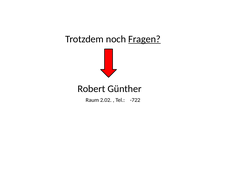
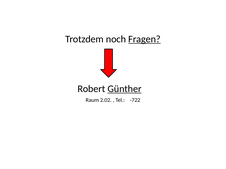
Günther underline: none -> present (125, 89)
